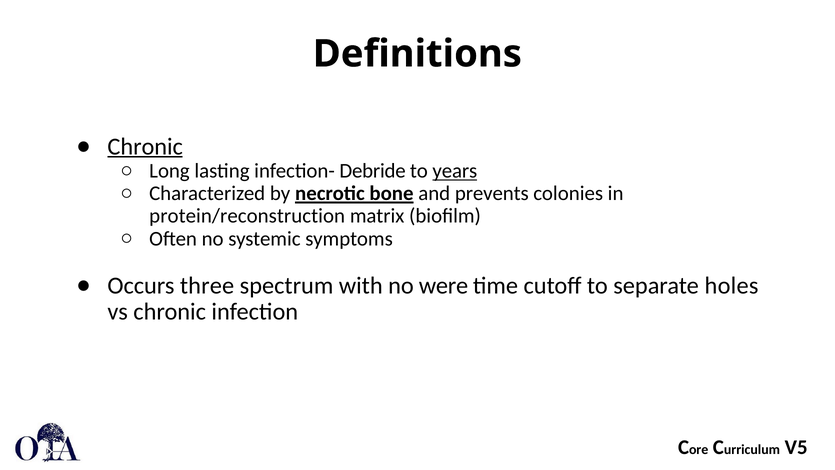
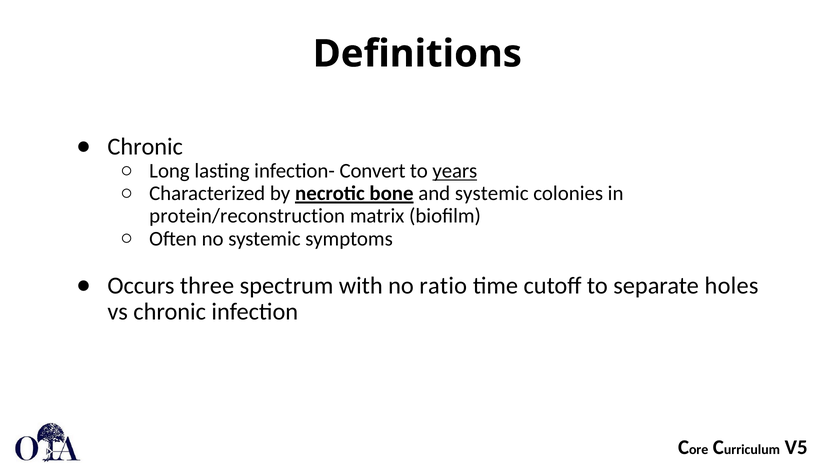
Chronic underline: present -> none (145, 146)
Debride: Debride -> Convert (373, 171)
and prevents: prevents -> systemic (492, 193)
were: were -> ratio (443, 285)
